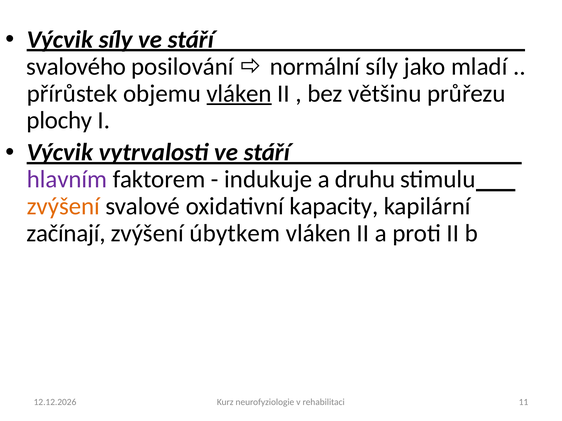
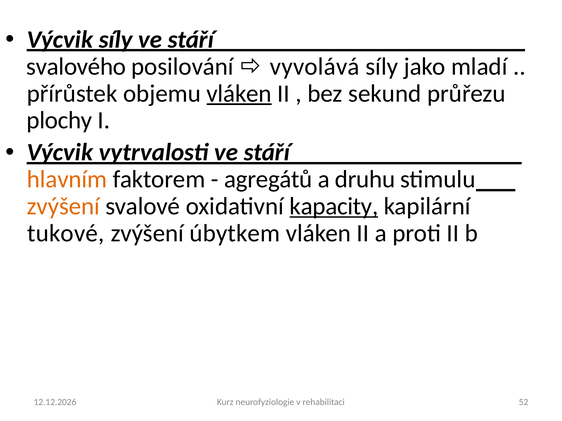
normální: normální -> vyvolává (315, 67)
většinu: většinu -> sekund (385, 94)
hlavním colour: purple -> orange (67, 180)
indukuje: indukuje -> agregátů (268, 180)
kapacity underline: none -> present (334, 207)
začínají: začínají -> tukové (66, 234)
11: 11 -> 52 (524, 402)
